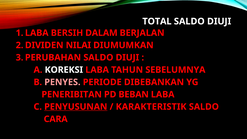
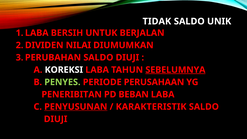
TOTAL: TOTAL -> TIDAK (157, 21)
DIUJI: DIUJI -> UNIK (219, 21)
DALAM: DALAM -> UNTUK (101, 33)
SEBELUMNYA underline: none -> present (175, 70)
PENYES colour: pink -> light green (62, 82)
DIBEBANKAN: DIBEBANKAN -> PERUSAHAAN (154, 82)
CARA: CARA -> DIUJI (56, 119)
